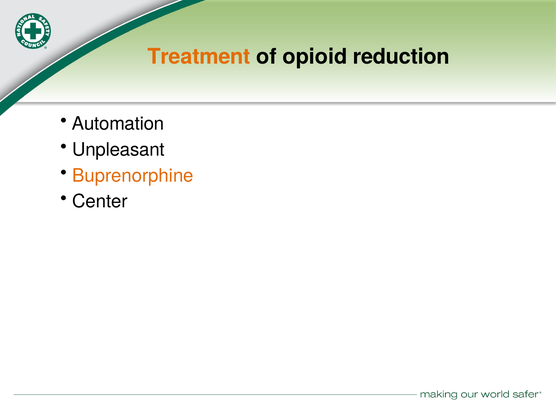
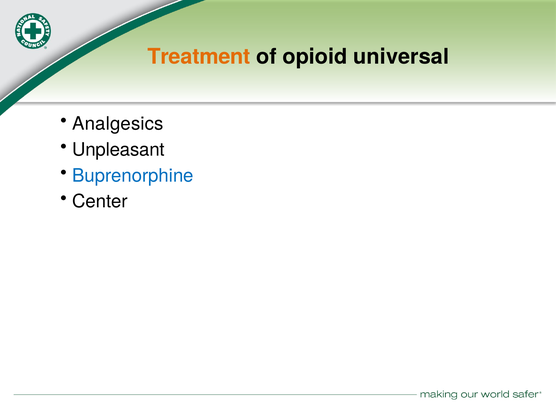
reduction: reduction -> universal (401, 57)
Automation: Automation -> Analgesics (118, 124)
Buprenorphine colour: orange -> blue (133, 176)
